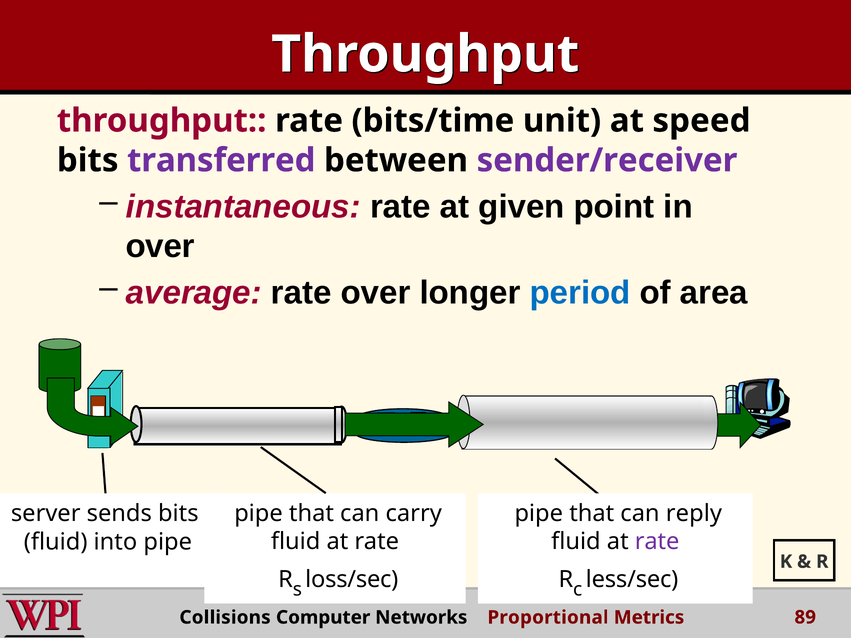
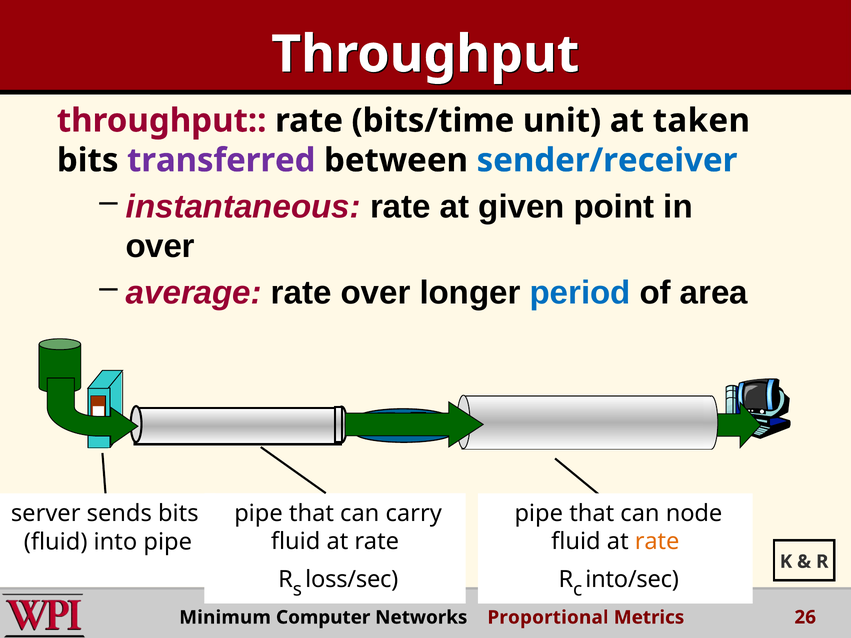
speed: speed -> taken (701, 121)
sender/receiver colour: purple -> blue (607, 160)
reply: reply -> node (694, 514)
rate colour: purple -> orange (657, 542)
less/sec: less/sec -> into/sec (632, 580)
Collisions: Collisions -> Minimum (225, 618)
89: 89 -> 26 (805, 618)
